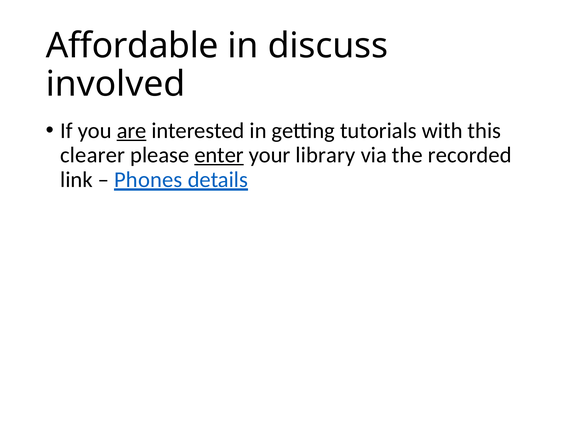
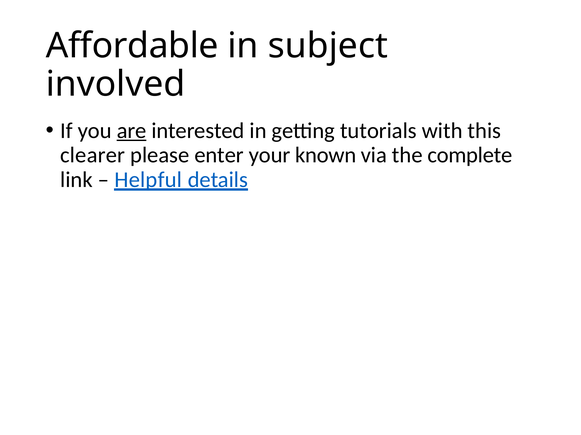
discuss: discuss -> subject (328, 46)
enter underline: present -> none (219, 155)
library: library -> known (326, 155)
recorded: recorded -> complete (470, 155)
Phones: Phones -> Helpful (148, 180)
